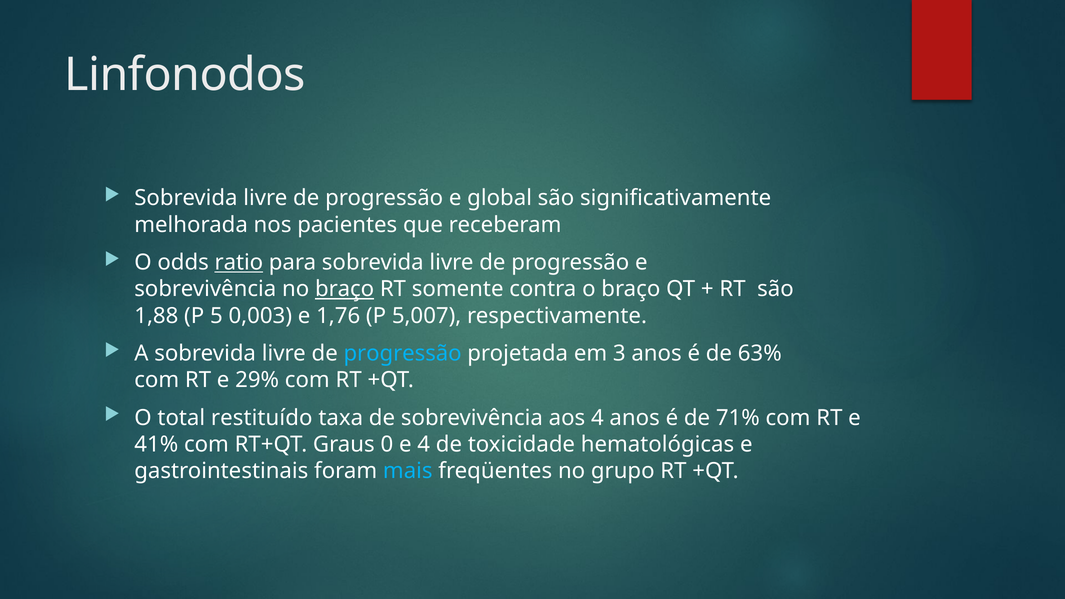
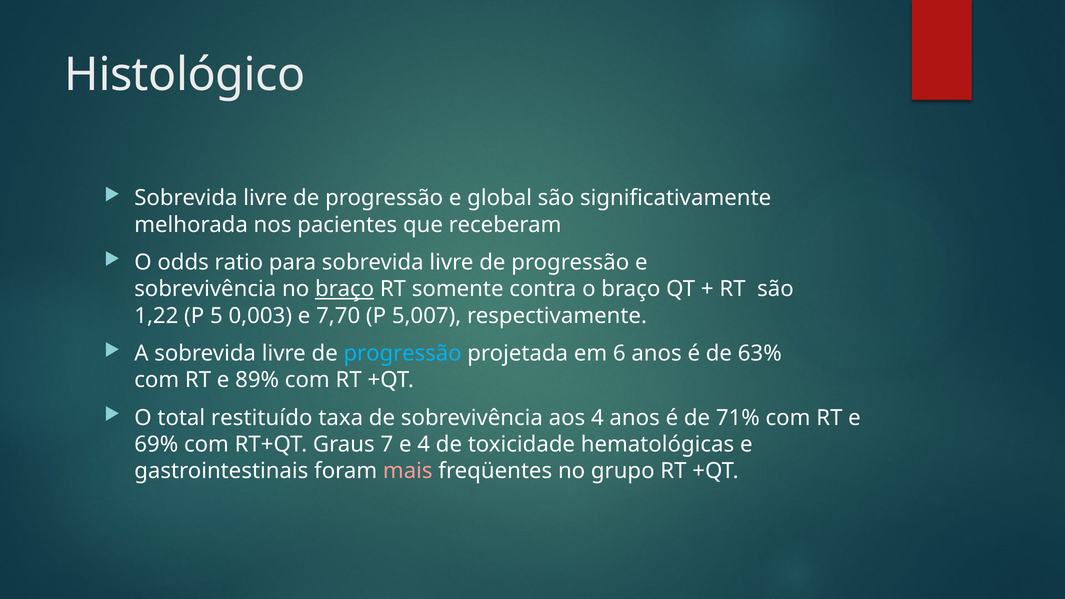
Linfonodos: Linfonodos -> Histológico (185, 75)
ratio underline: present -> none (239, 263)
1,88: 1,88 -> 1,22 (156, 316)
1,76: 1,76 -> 7,70 (338, 316)
3: 3 -> 6 (619, 354)
29%: 29% -> 89% (257, 380)
41%: 41% -> 69% (156, 445)
0: 0 -> 7 (387, 445)
mais colour: light blue -> pink (408, 471)
